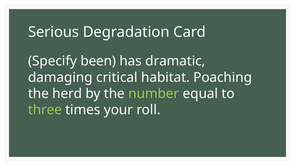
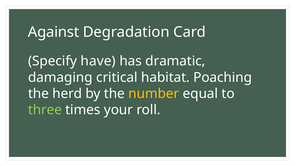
Serious: Serious -> Against (54, 32)
been: been -> have (98, 61)
number colour: light green -> yellow (154, 94)
